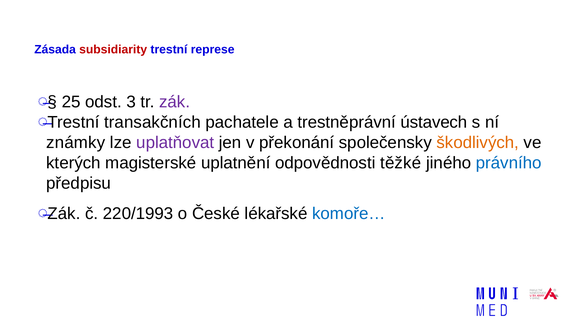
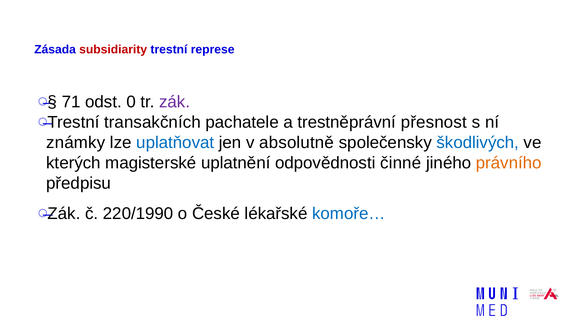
25: 25 -> 71 (71, 102)
3: 3 -> 0 (131, 102)
ústavech: ústavech -> přesnost (434, 122)
uplatňovat colour: purple -> blue (175, 143)
překonání: překonání -> absolutně (297, 143)
škodlivých colour: orange -> blue (478, 143)
těžké: těžké -> činné (401, 163)
právního colour: blue -> orange (509, 163)
220/1993: 220/1993 -> 220/1990 (138, 214)
